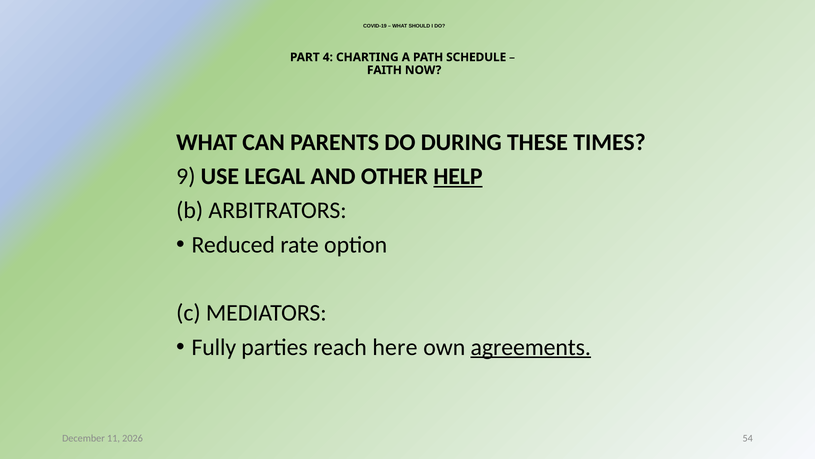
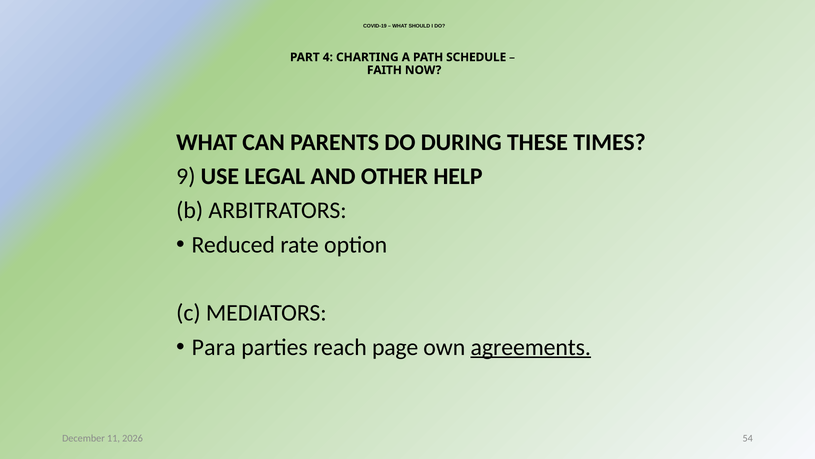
HELP underline: present -> none (458, 176)
Fully: Fully -> Para (214, 347)
here: here -> page (395, 347)
